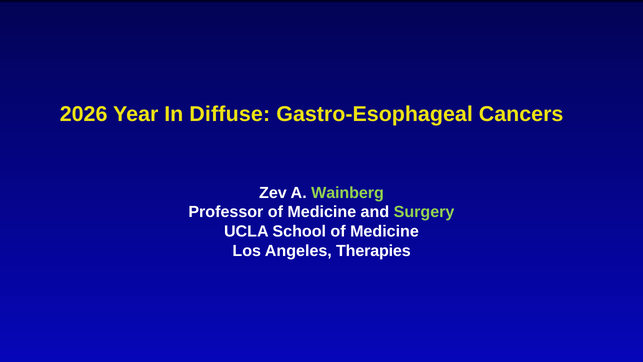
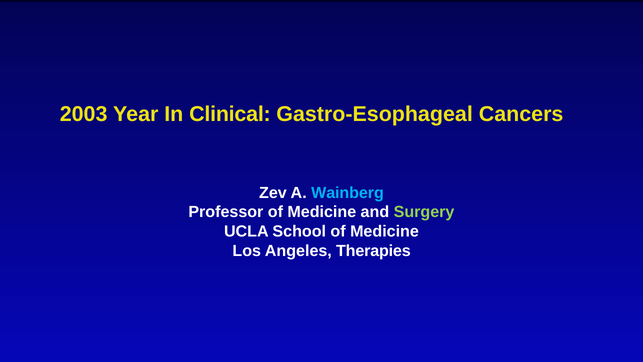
2026: 2026 -> 2003 (84, 114)
Diffuse: Diffuse -> Clinical (230, 114)
Wainberg colour: light green -> light blue (347, 193)
